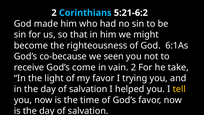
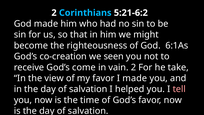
co-because: co-because -> co-creation (63, 56)
light: light -> view (54, 78)
I trying: trying -> made (135, 78)
tell colour: yellow -> pink (179, 89)
